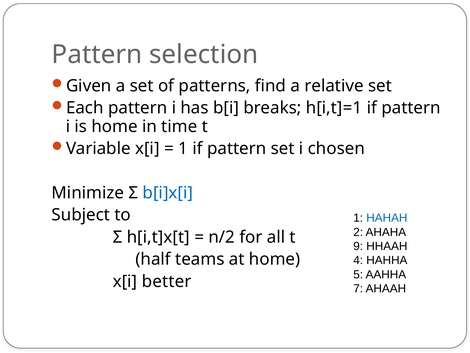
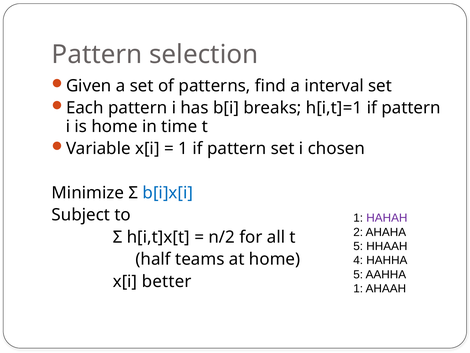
relative: relative -> interval (334, 86)
HAHAH colour: blue -> purple (387, 218)
9: 9 -> 5 (358, 246)
7: 7 -> 1 (358, 288)
